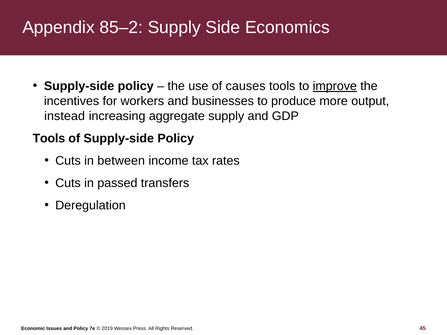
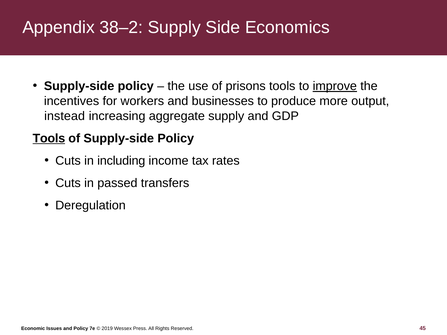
85–2: 85–2 -> 38–2 (121, 28)
causes: causes -> prisons (246, 86)
Tools underline: none -> present (49, 138)
between: between -> including (121, 161)
